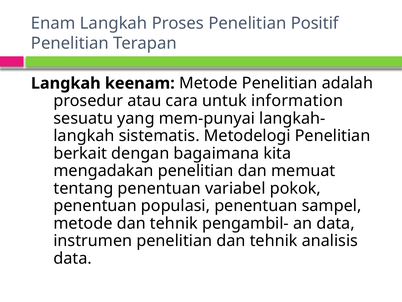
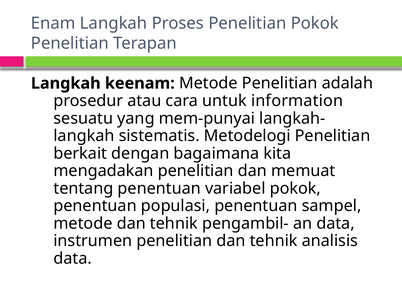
Penelitian Positif: Positif -> Pokok (315, 23)
